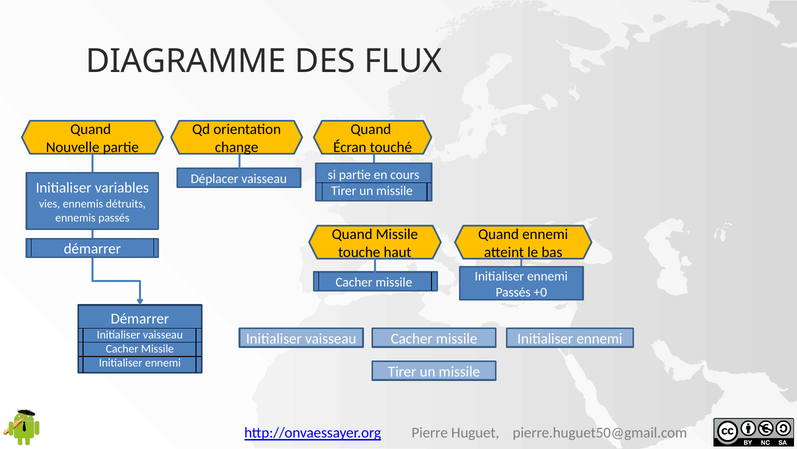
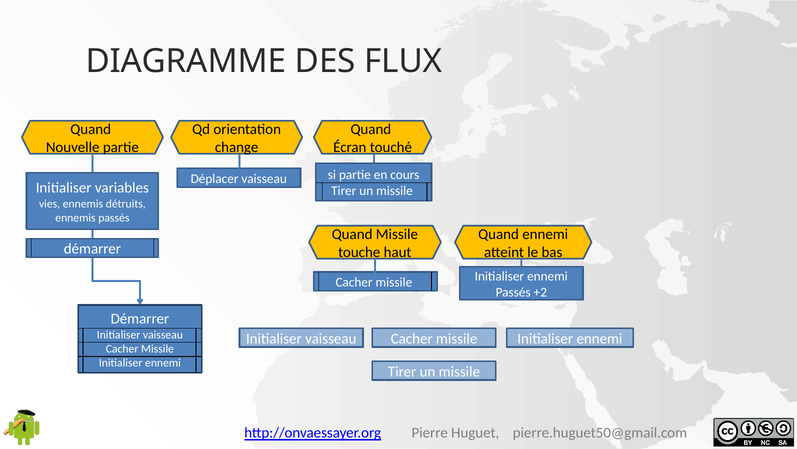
+0: +0 -> +2 (540, 292)
